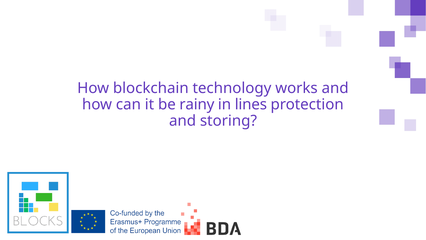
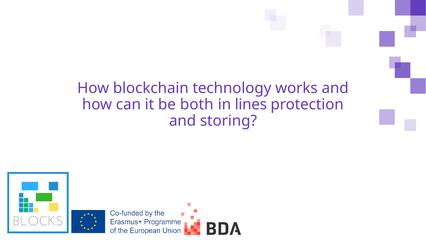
rainy: rainy -> both (197, 104)
